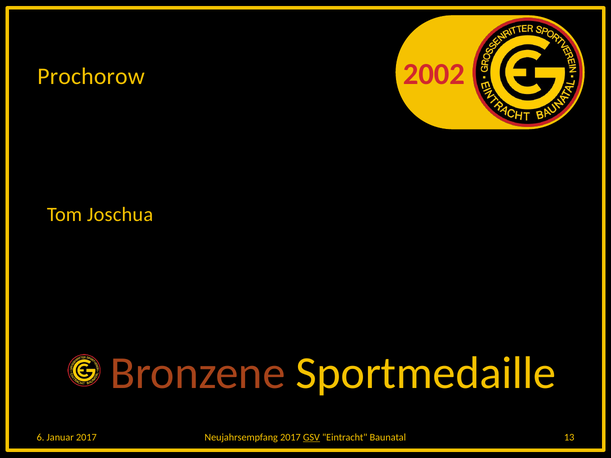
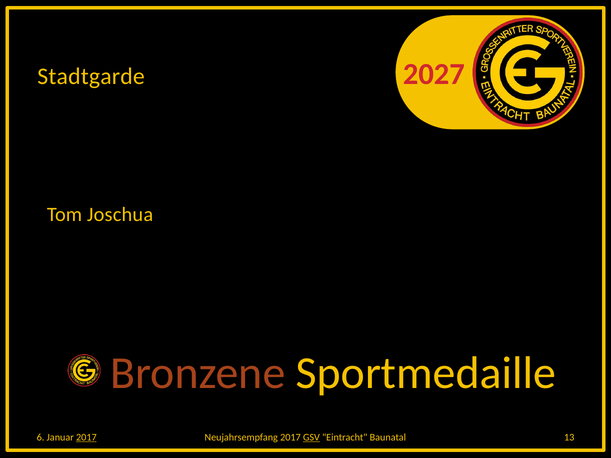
2002: 2002 -> 2027 (434, 74)
Prochorow: Prochorow -> Stadtgarde (91, 76)
2017 underline: none -> present (86, 438)
